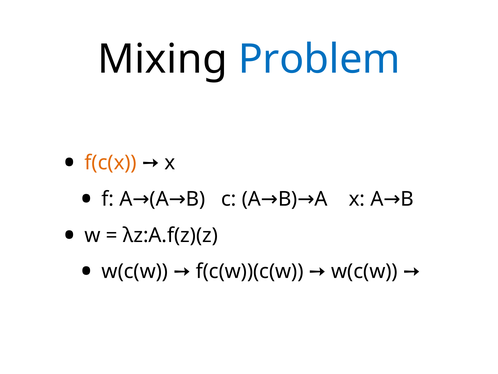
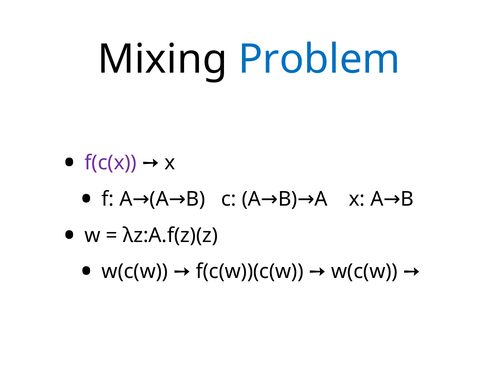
f(c(x colour: orange -> purple (111, 163)
